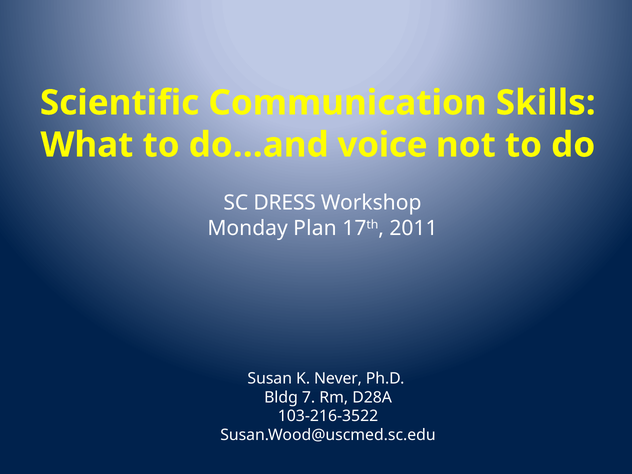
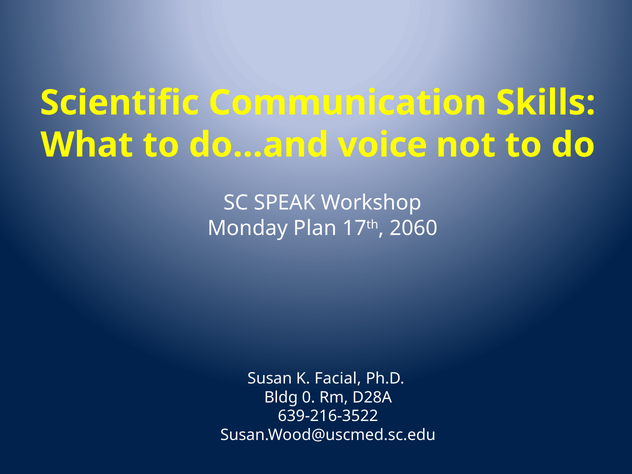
DRESS: DRESS -> SPEAK (285, 203)
2011: 2011 -> 2060 (413, 228)
Never: Never -> Facial (338, 378)
7: 7 -> 0 (309, 397)
103-216-3522: 103-216-3522 -> 639-216-3522 (328, 416)
